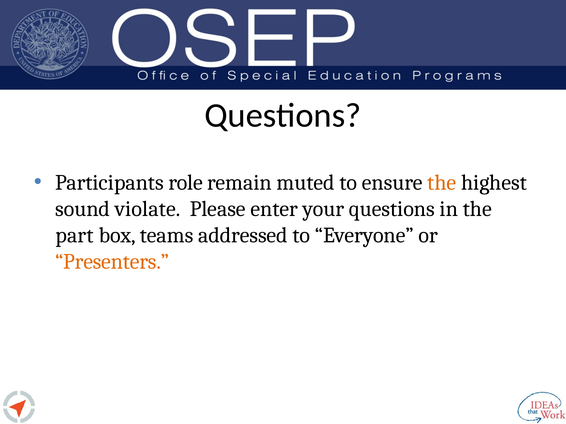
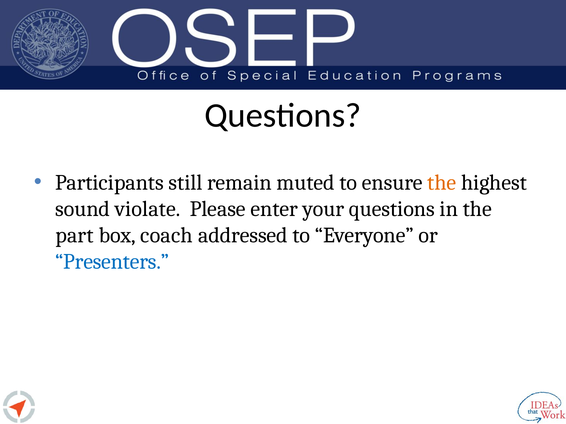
role: role -> still (186, 183)
teams: teams -> coach (166, 236)
Presenters colour: orange -> blue (112, 262)
